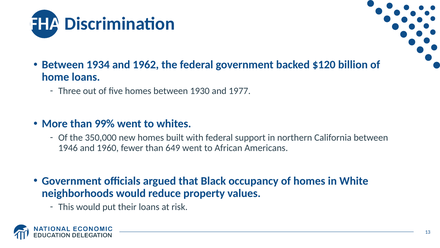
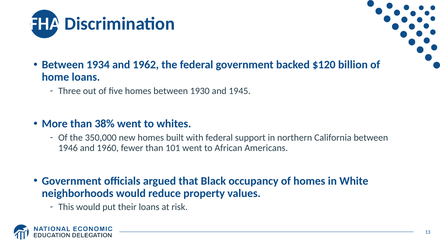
1977: 1977 -> 1945 (240, 91)
99%: 99% -> 38% (105, 124)
649: 649 -> 101 (173, 148)
